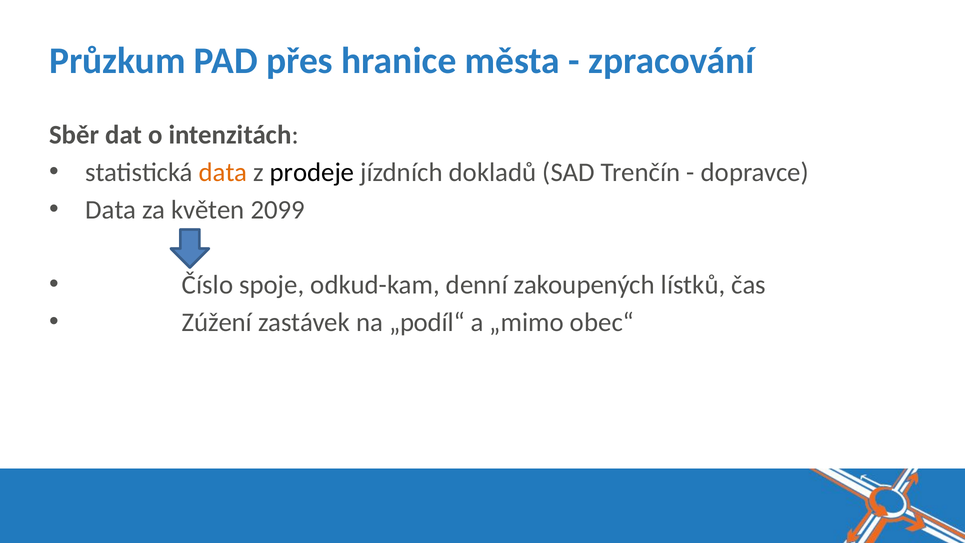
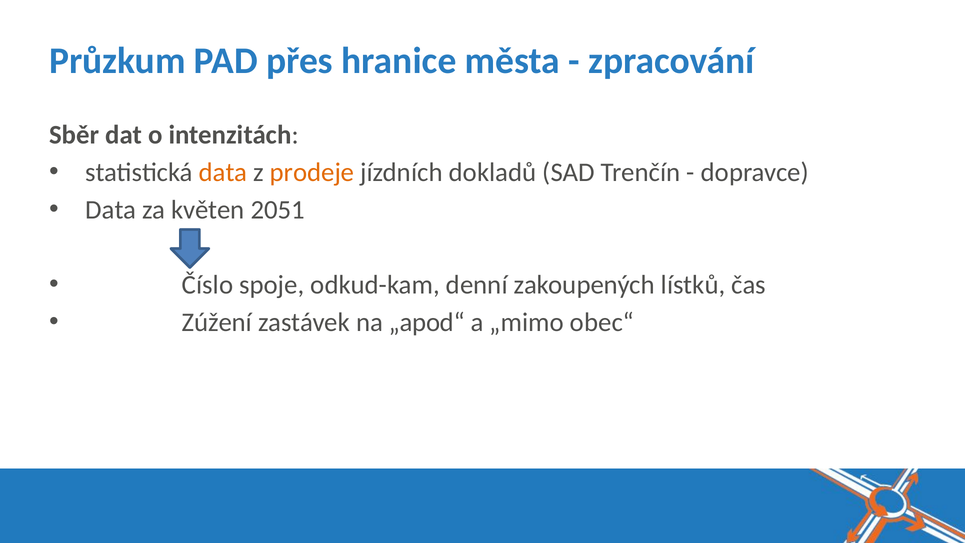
prodeje colour: black -> orange (312, 172)
2099: 2099 -> 2051 (278, 210)
„podíl“: „podíl“ -> „apod“ (427, 322)
